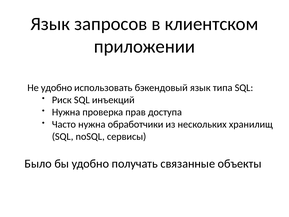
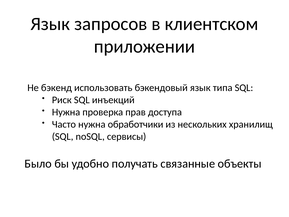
Не удобно: удобно -> бэкенд (56, 88)
